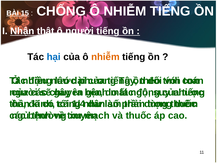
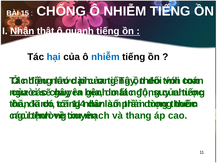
ô người: người -> quanh (80, 31)
nhiễm colour: orange -> blue (105, 57)
và thuốc: thuốc -> thang (139, 115)
